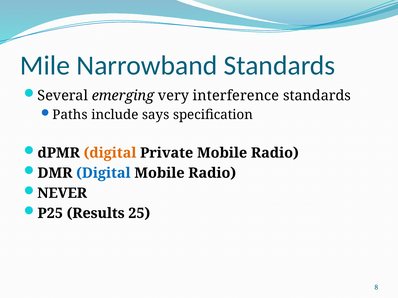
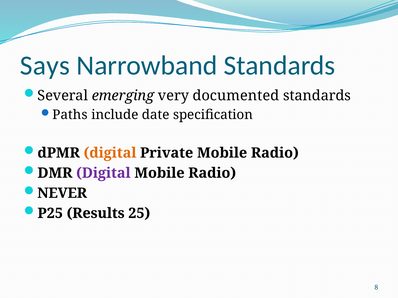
Mile: Mile -> Says (45, 66)
interference: interference -> documented (236, 96)
says: says -> date (156, 115)
Digital colour: blue -> purple (103, 173)
